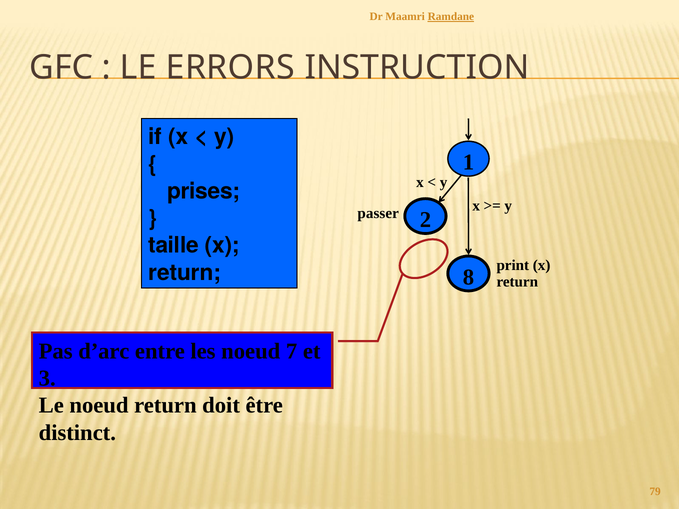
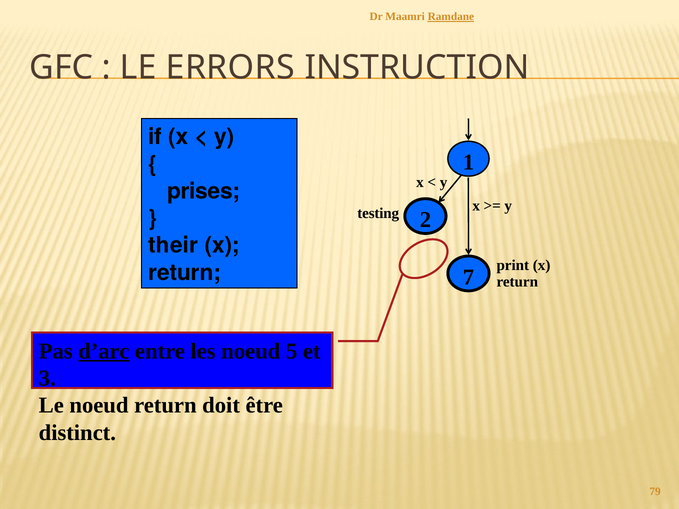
passer: passer -> testing (378, 213)
taille: taille -> their (173, 246)
8: 8 -> 7 (468, 277)
d’arc underline: none -> present (104, 351)
7: 7 -> 5 (292, 351)
